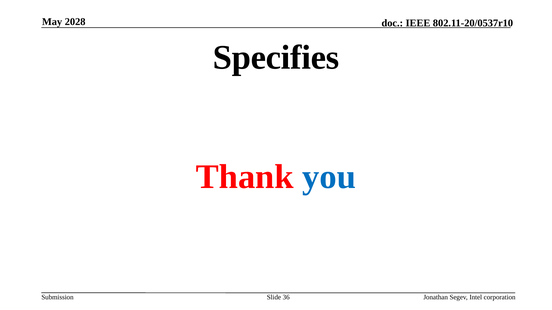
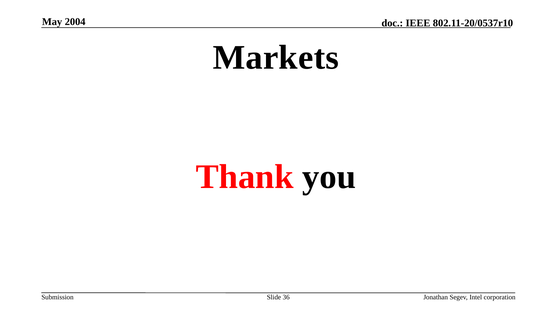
2028: 2028 -> 2004 (75, 22)
Specifies: Specifies -> Markets (276, 58)
you colour: blue -> black (329, 177)
